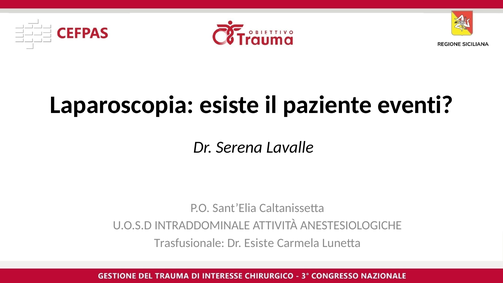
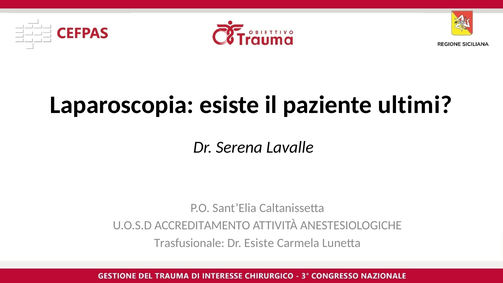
eventi: eventi -> ultimi (415, 105)
INTRADDOMINALE: INTRADDOMINALE -> ACCREDITAMENTO (202, 225)
